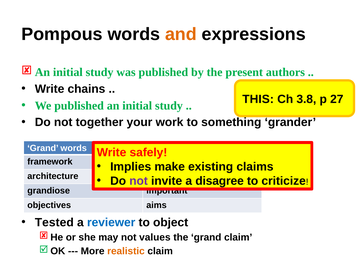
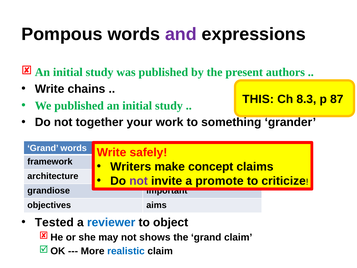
and colour: orange -> purple (181, 34)
3.8: 3.8 -> 8.3 (306, 99)
27: 27 -> 87 (337, 99)
Implies: Implies -> Writers (131, 166)
existing: existing -> concept (211, 166)
disagree: disagree -> promote (219, 181)
values: values -> shows (155, 237)
realistic colour: orange -> blue (126, 251)
